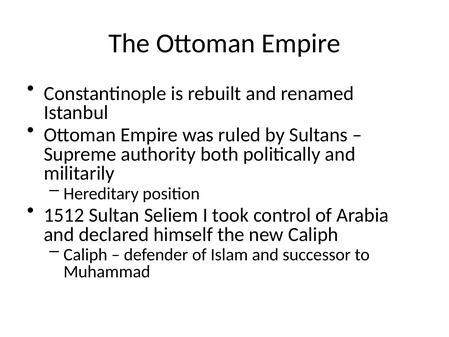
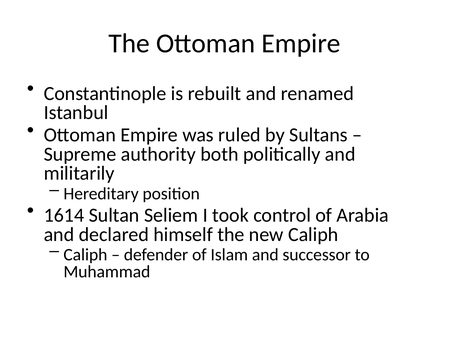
1512: 1512 -> 1614 (64, 215)
